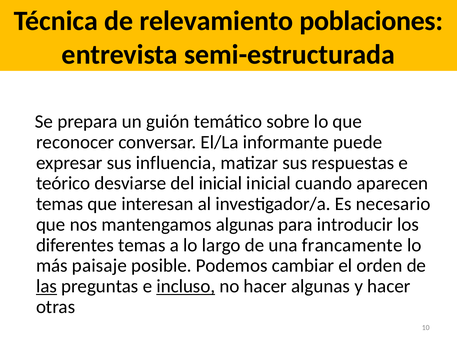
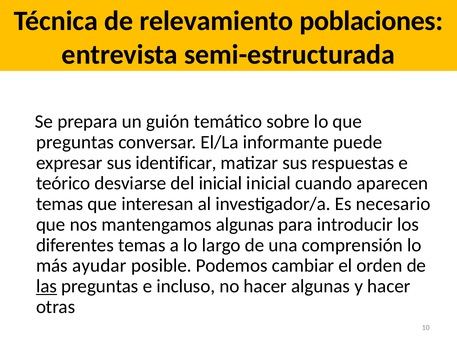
reconocer: reconocer -> preguntas (75, 142)
influencia: influencia -> identificar (176, 163)
francamente: francamente -> comprensión (352, 245)
paisaje: paisaje -> ayudar (99, 265)
incluso underline: present -> none (186, 286)
